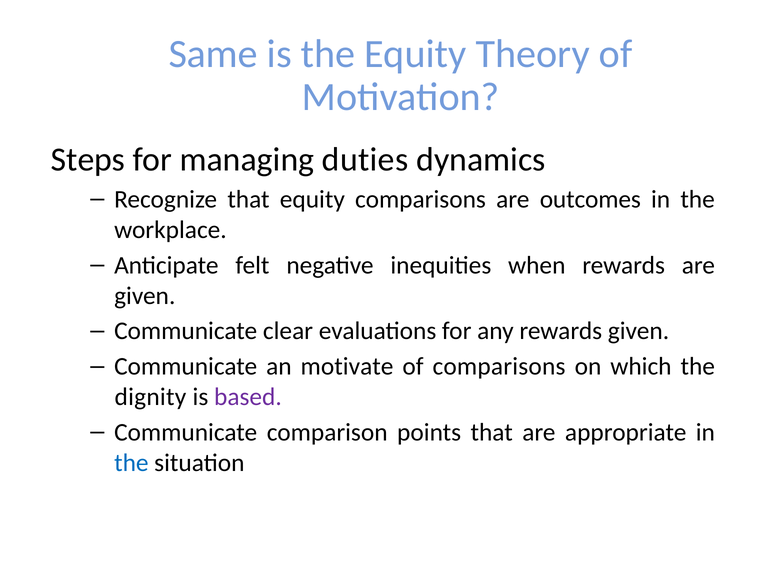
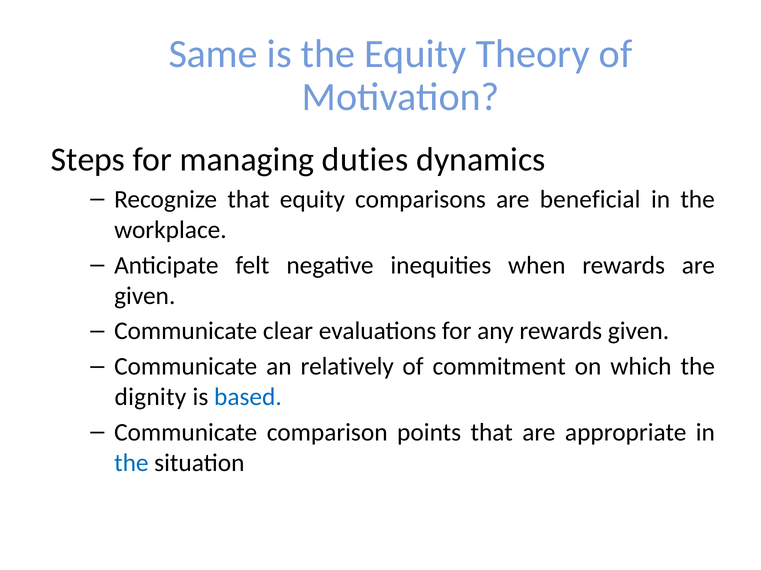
outcomes: outcomes -> beneficial (590, 200)
motivate: motivate -> relatively (347, 367)
of comparisons: comparisons -> commitment (499, 367)
based colour: purple -> blue (248, 398)
